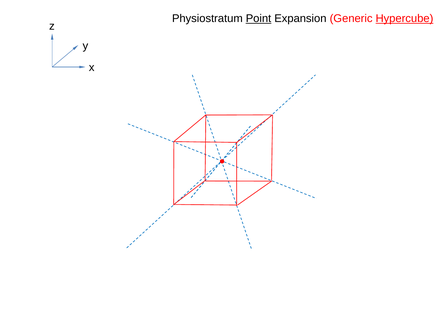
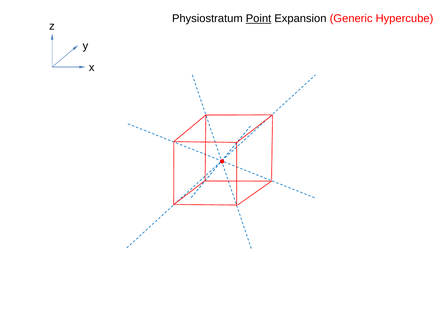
Hypercube underline: present -> none (404, 18)
